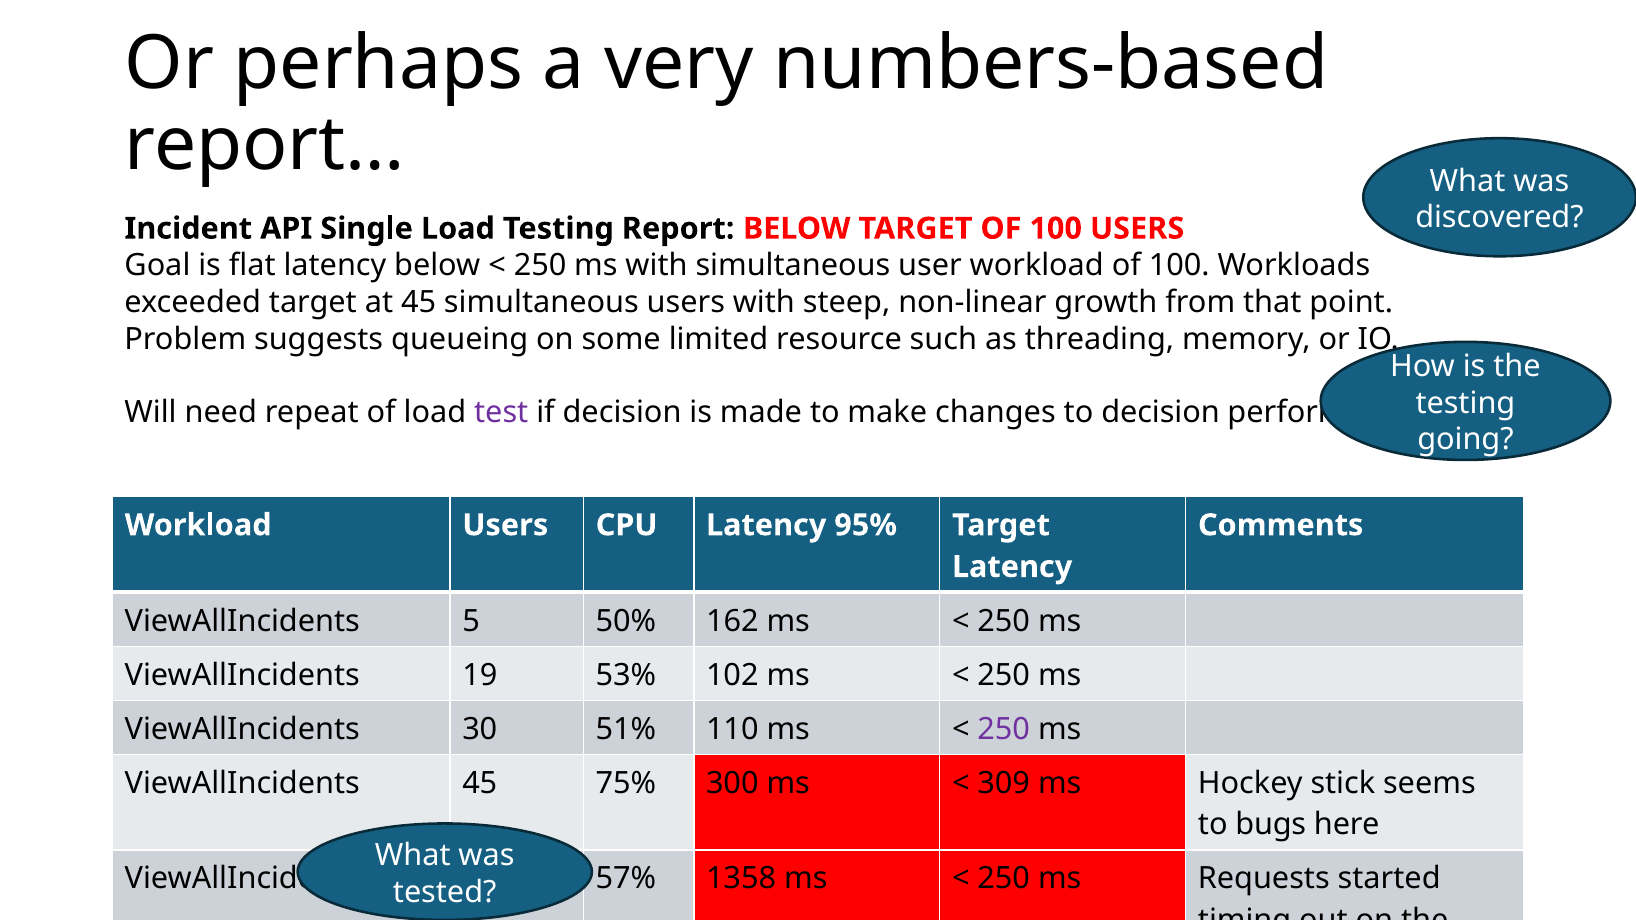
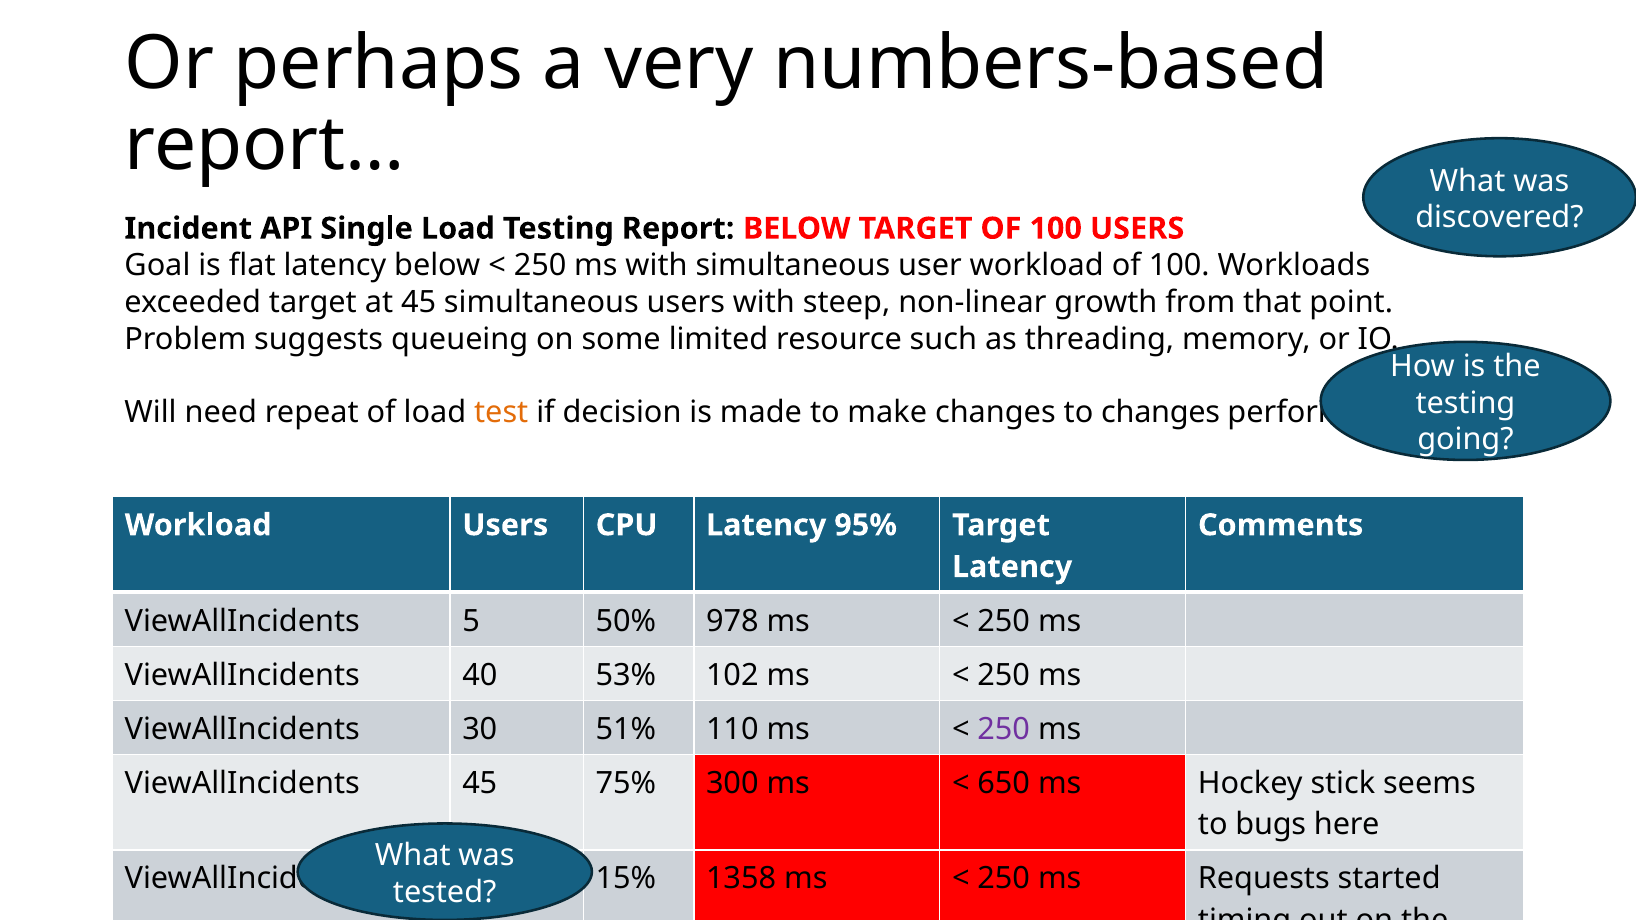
test colour: purple -> orange (501, 413)
to decision: decision -> changes (1161, 413)
162: 162 -> 978 (732, 621)
19: 19 -> 40 (480, 675)
309: 309 -> 650 (1004, 783)
57%: 57% -> 15% (626, 879)
